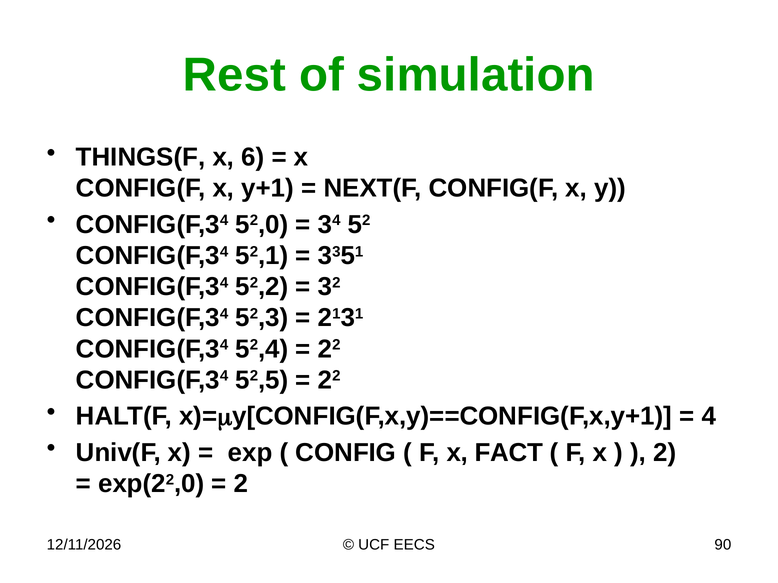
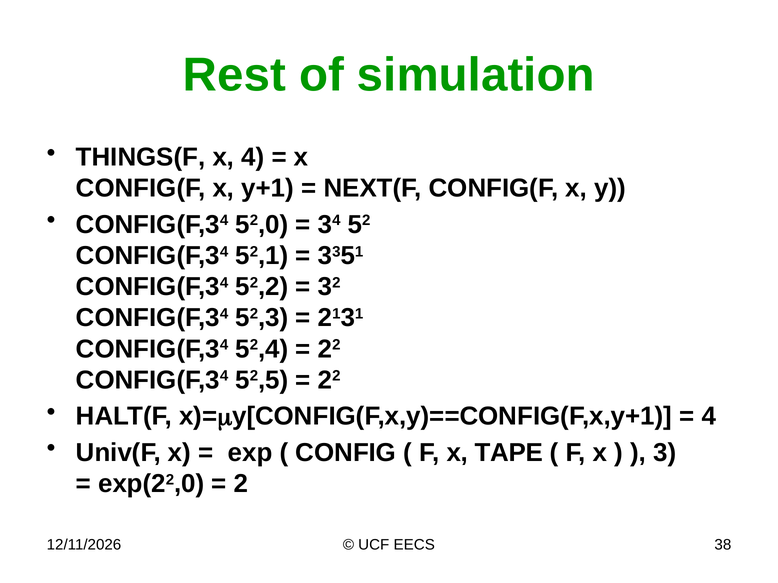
x 6: 6 -> 4 (253, 157)
FACT: FACT -> TAPE (509, 453)
2: 2 -> 3 (665, 453)
90: 90 -> 38 (723, 545)
